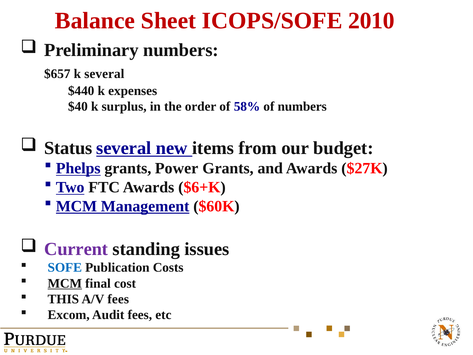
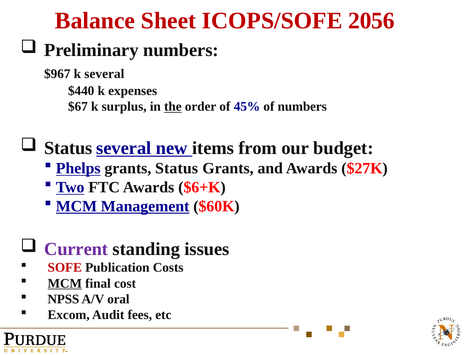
2010: 2010 -> 2056 (371, 21)
$657: $657 -> $967 (57, 74)
$40: $40 -> $67 (78, 107)
the underline: none -> present (173, 107)
58%: 58% -> 45% (247, 107)
grants Power: Power -> Status (177, 168)
SOFE colour: blue -> red (65, 267)
THIS: THIS -> NPSS (63, 299)
A/V fees: fees -> oral (118, 299)
